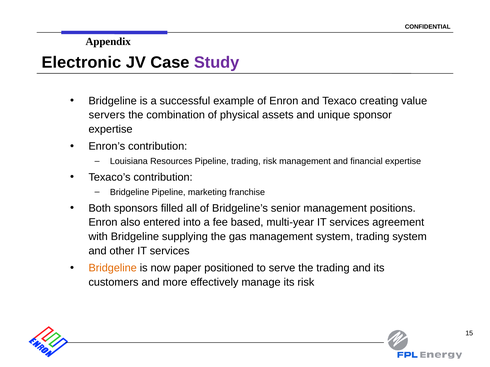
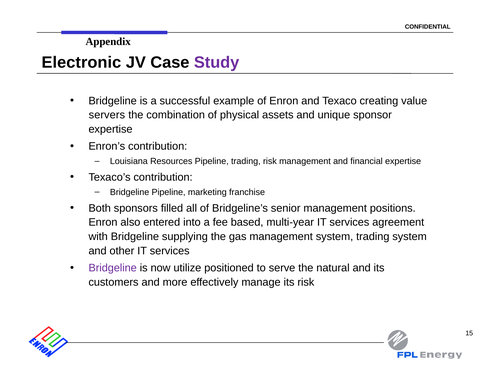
Bridgeline colour: orange -> purple (113, 268)
paper: paper -> utilize (187, 268)
the trading: trading -> natural (333, 268)
